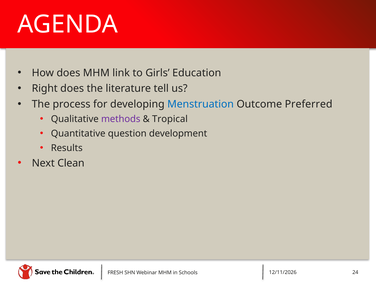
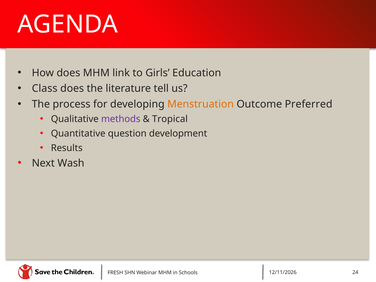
Right: Right -> Class (45, 88)
Menstruation colour: blue -> orange (201, 104)
Clean: Clean -> Wash (71, 163)
